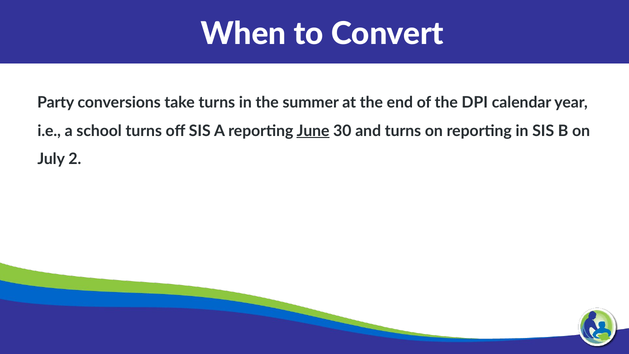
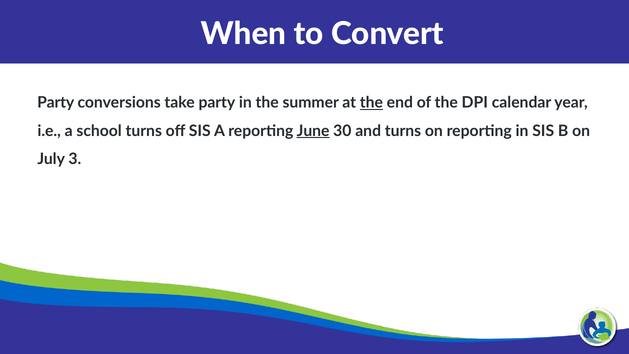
take turns: turns -> party (217, 103)
the underline: none -> present (371, 103)
2: 2 -> 3 (75, 159)
